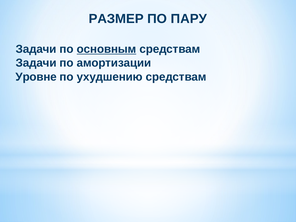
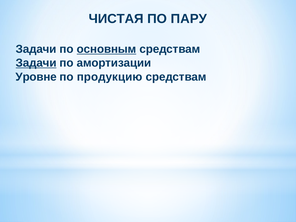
РАЗМЕР: РАЗМЕР -> ЧИСТАЯ (116, 19)
Задачи underline: none -> present (36, 63)
ухудшению: ухудшению -> продукцию (110, 77)
